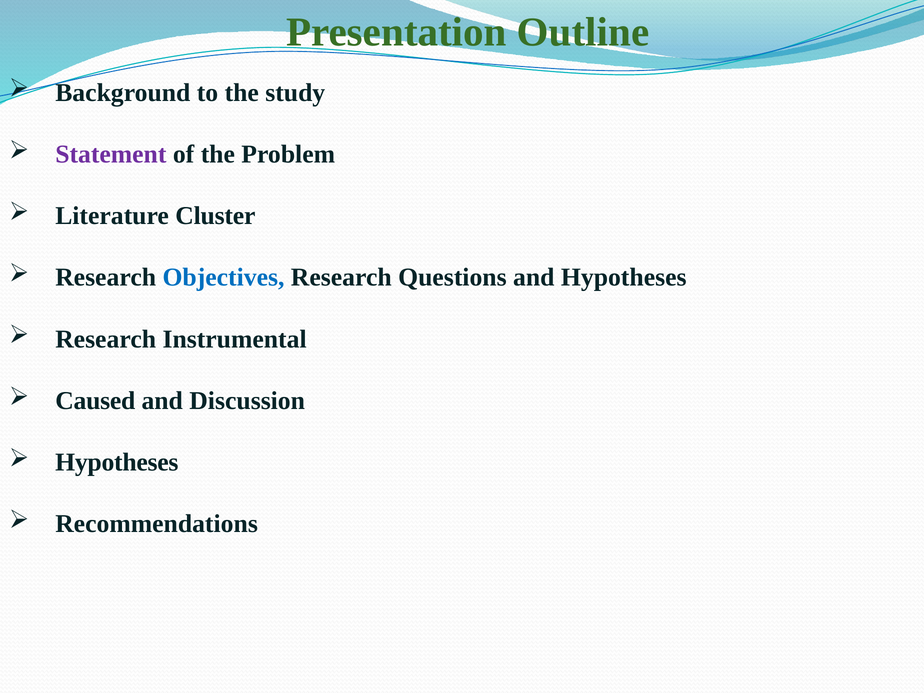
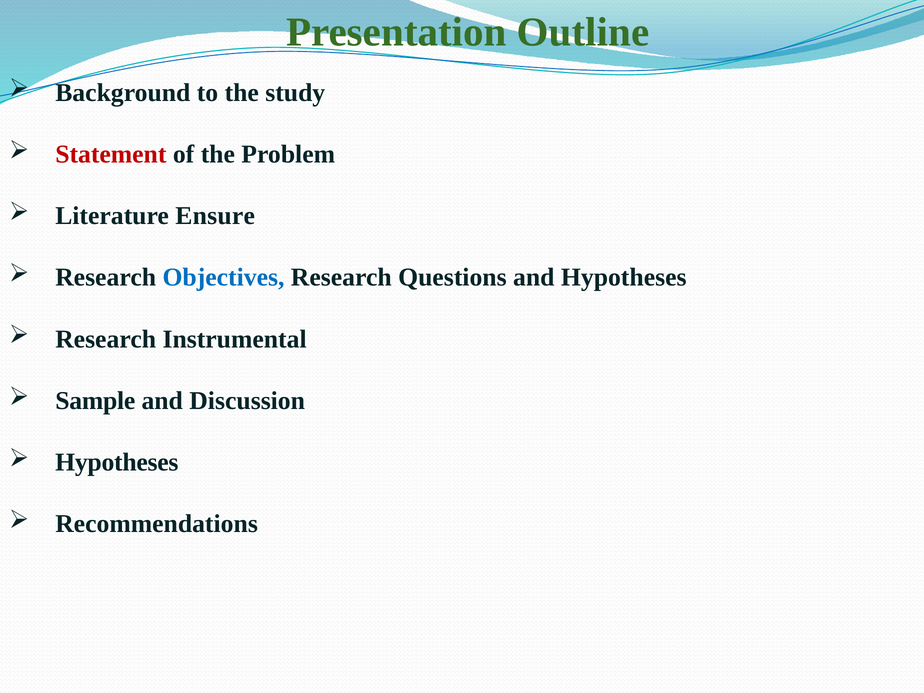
Statement colour: purple -> red (111, 154)
Cluster: Cluster -> Ensure (215, 216)
Caused: Caused -> Sample (95, 401)
